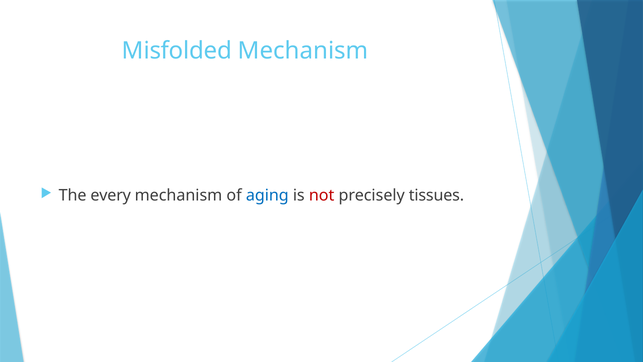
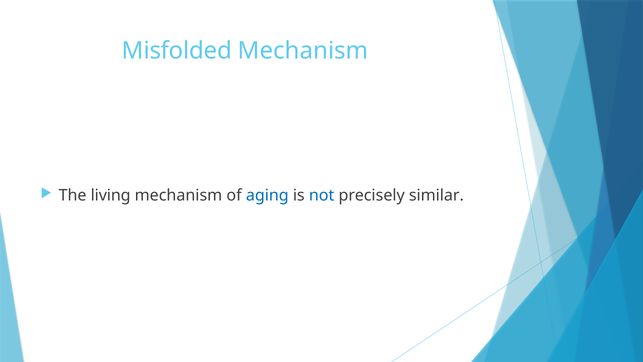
every: every -> living (111, 195)
not colour: red -> blue (322, 195)
tissues: tissues -> similar (436, 195)
